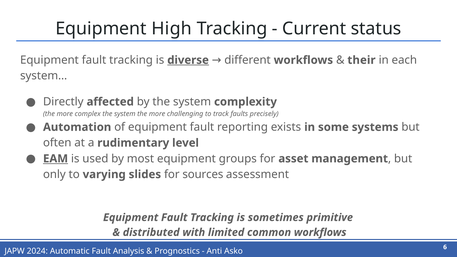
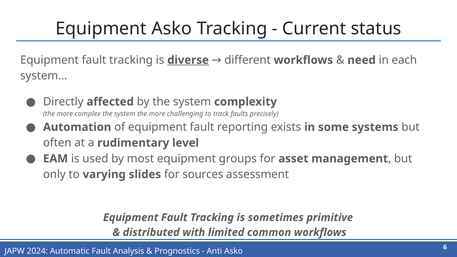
Equipment High: High -> Asko (172, 29)
their: their -> need (362, 60)
EAM underline: present -> none (56, 159)
